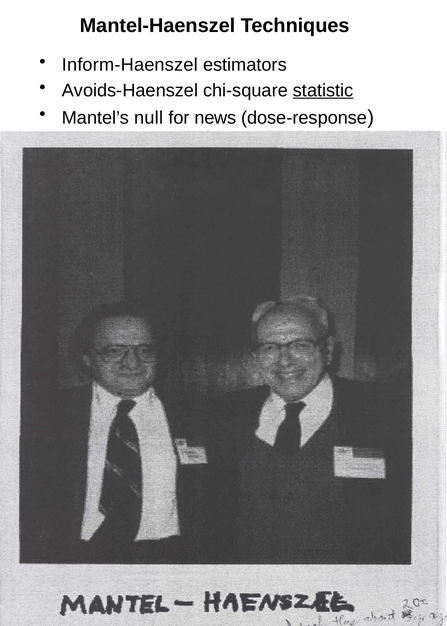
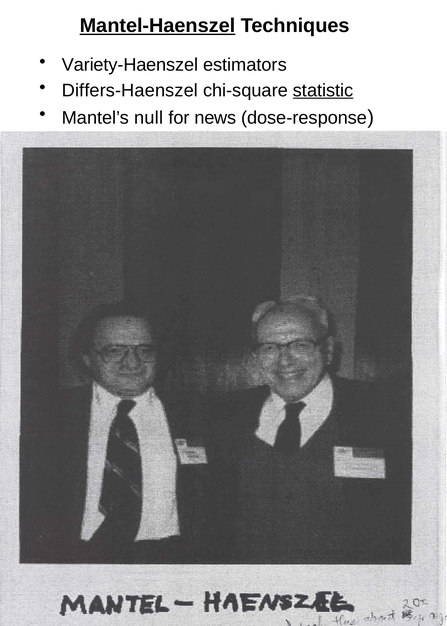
Mantel-Haenszel underline: none -> present (158, 26)
Inform-Haenszel: Inform-Haenszel -> Variety-Haenszel (130, 65)
Avoids-Haenszel: Avoids-Haenszel -> Differs-Haenszel (130, 90)
